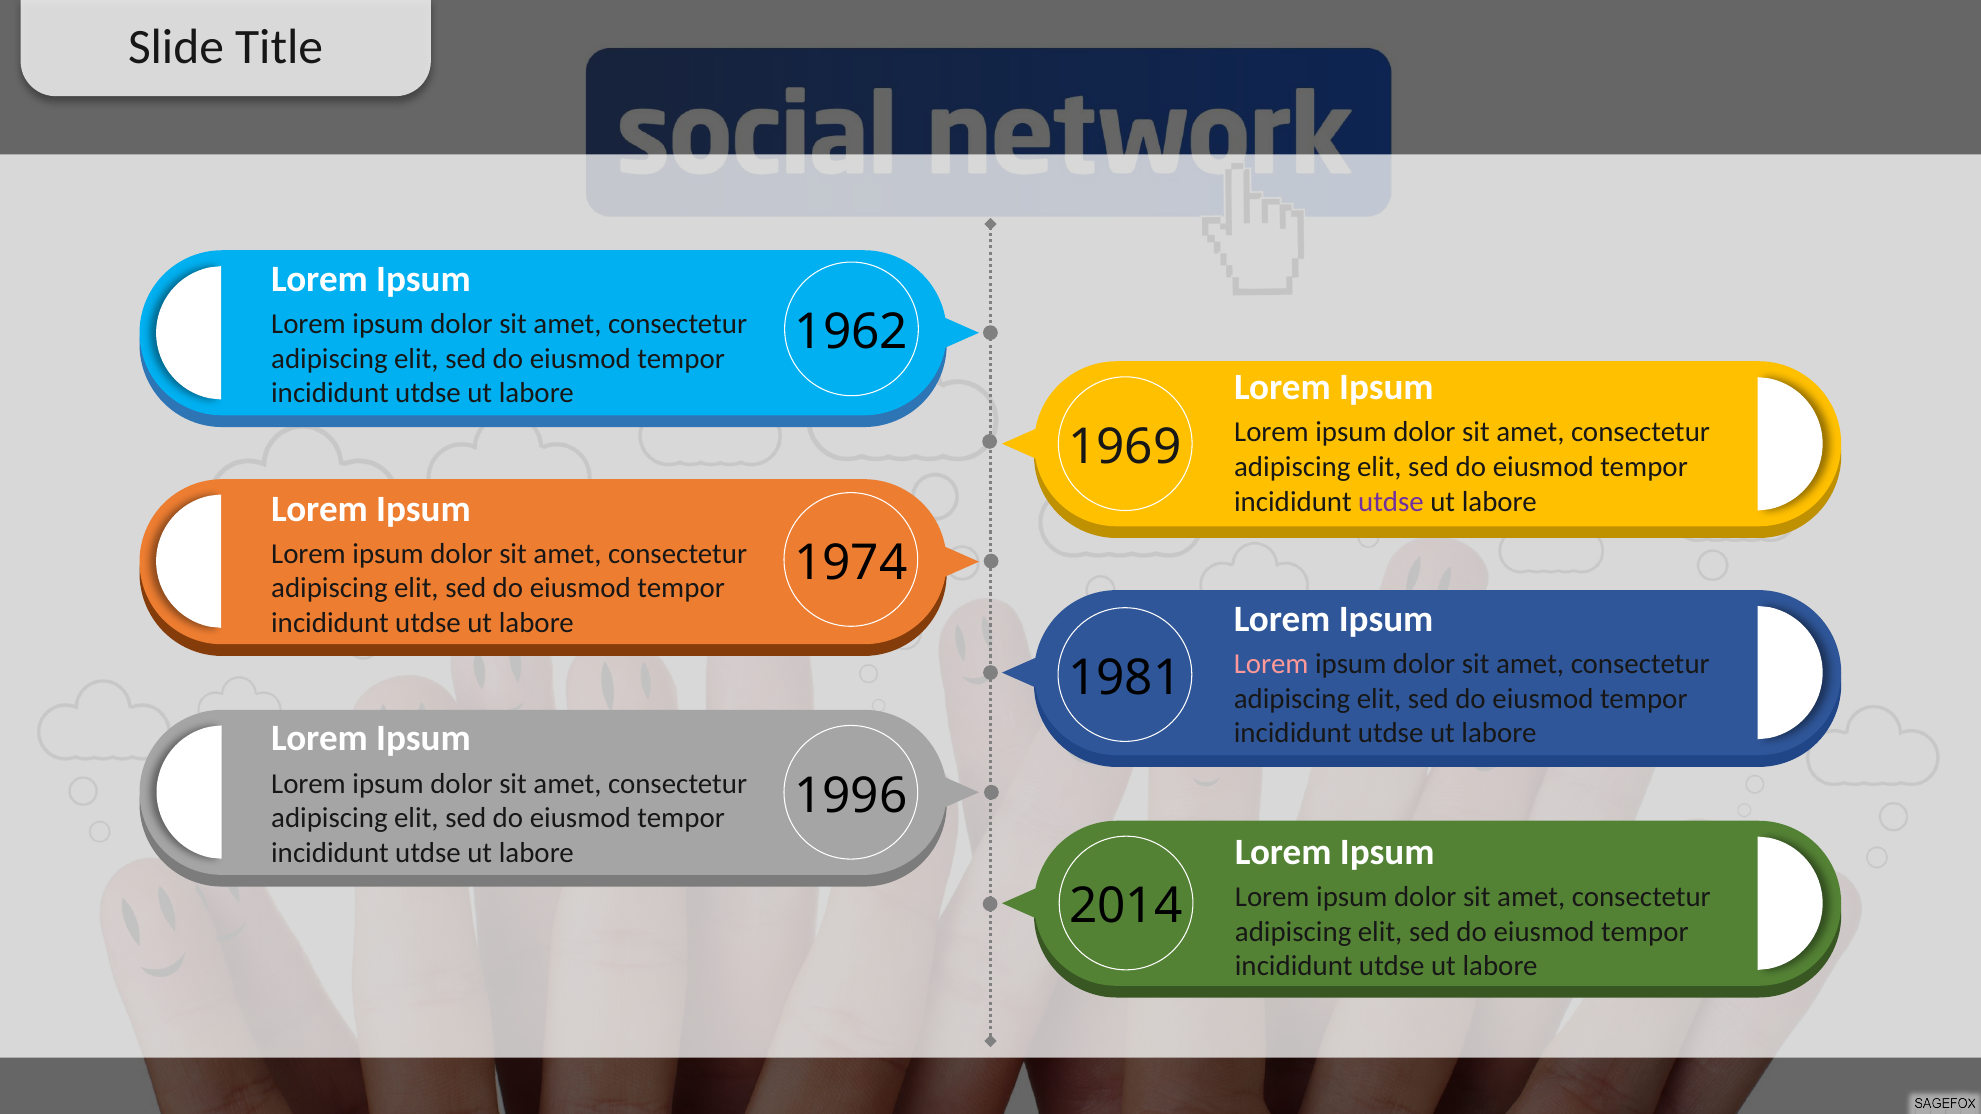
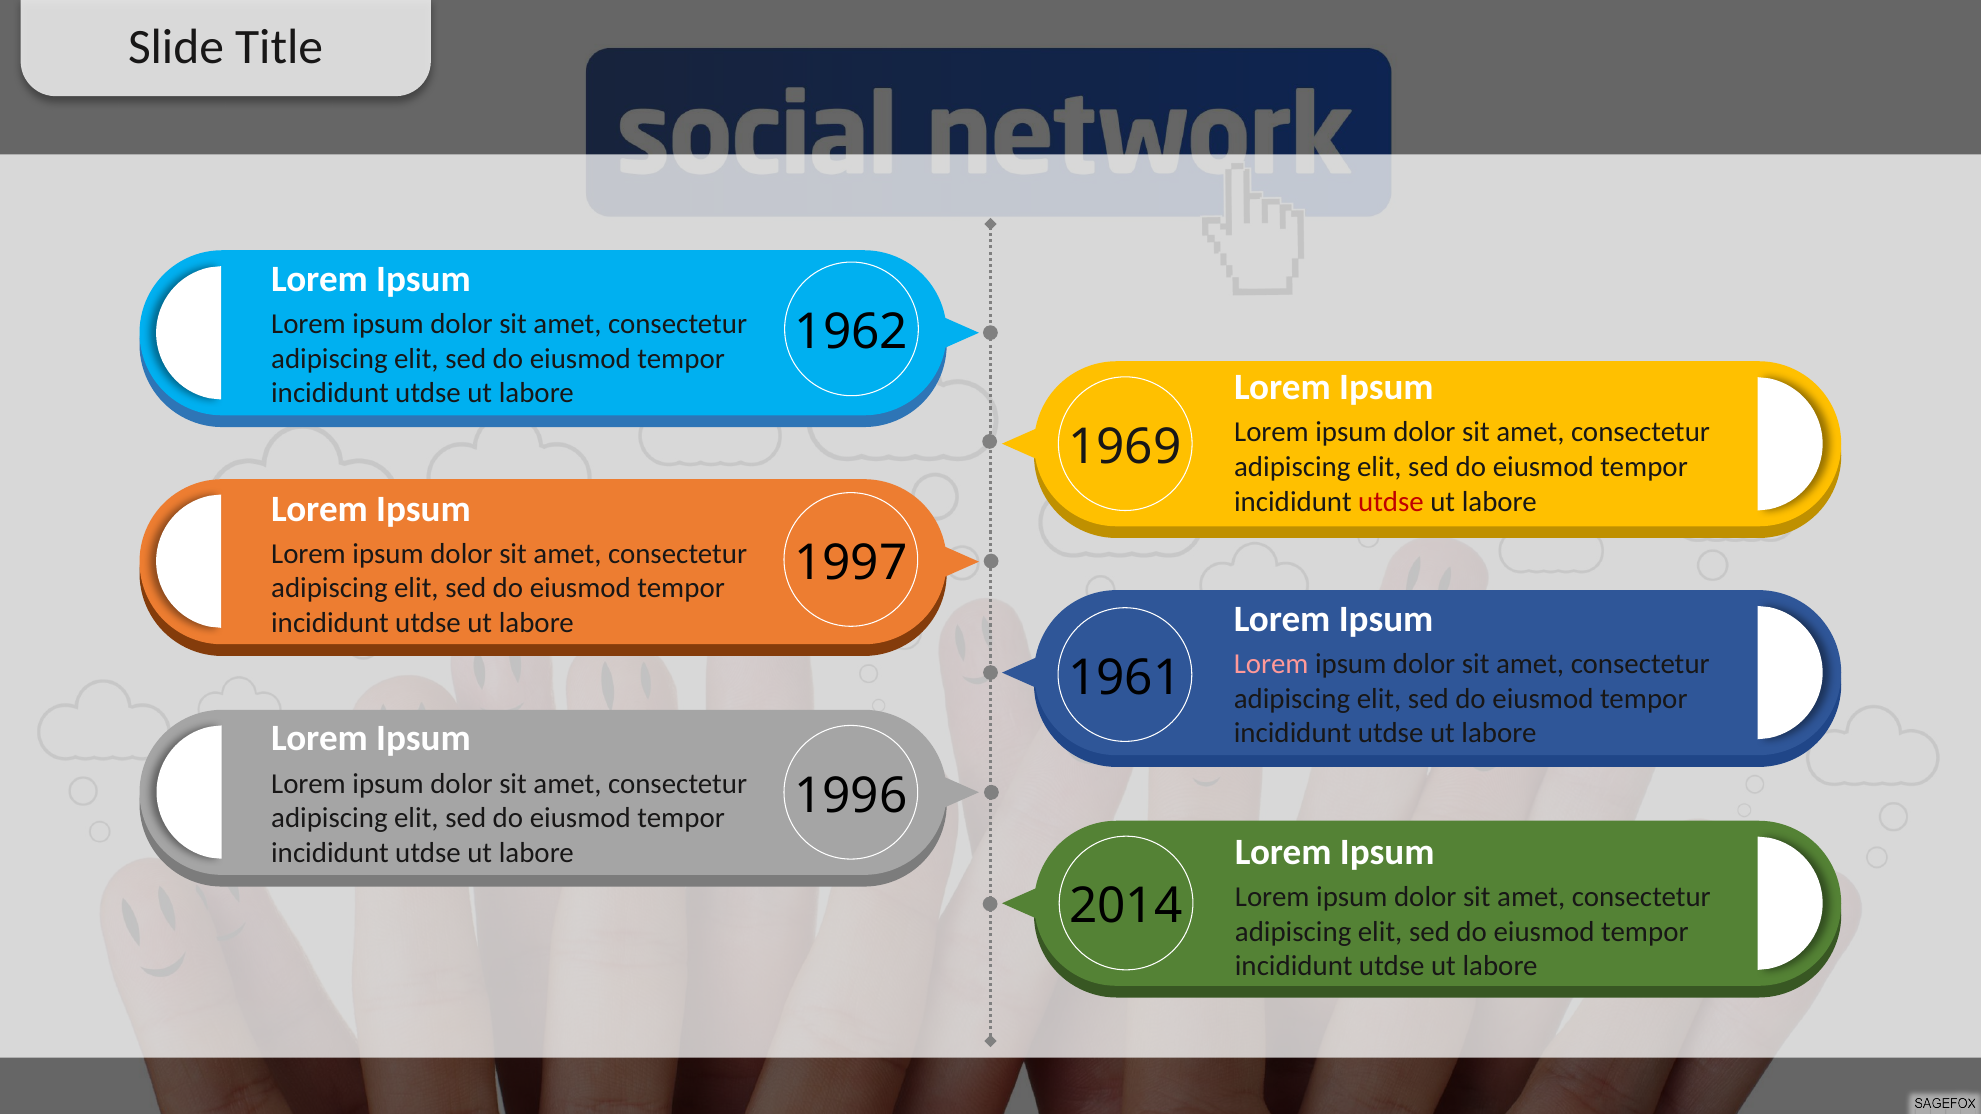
utdse colour: purple -> red (1391, 502)
1974: 1974 -> 1997 (851, 563)
1981: 1981 -> 1961 (1125, 678)
